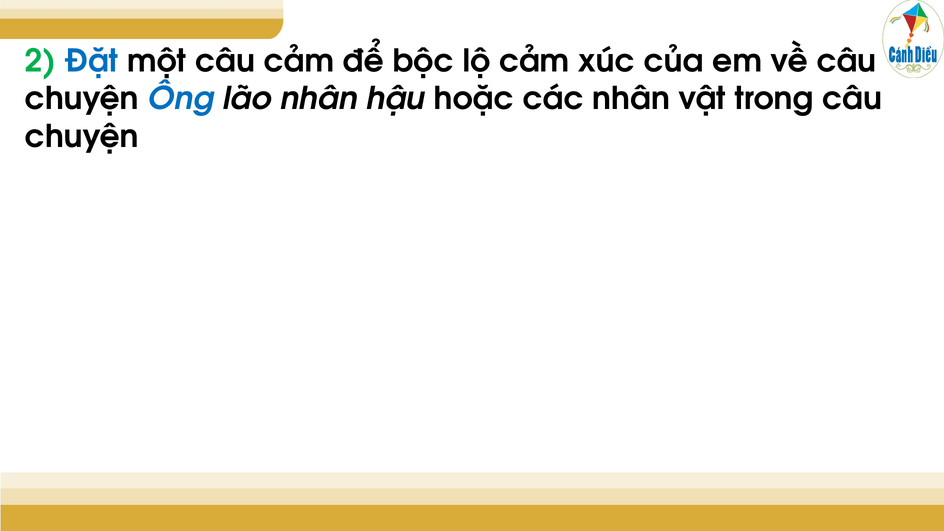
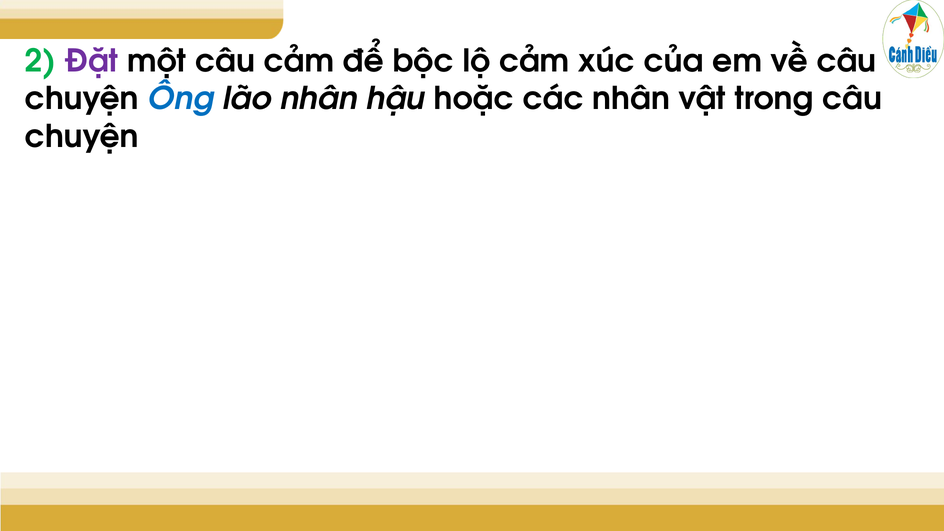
Đặt colour: blue -> purple (92, 61)
